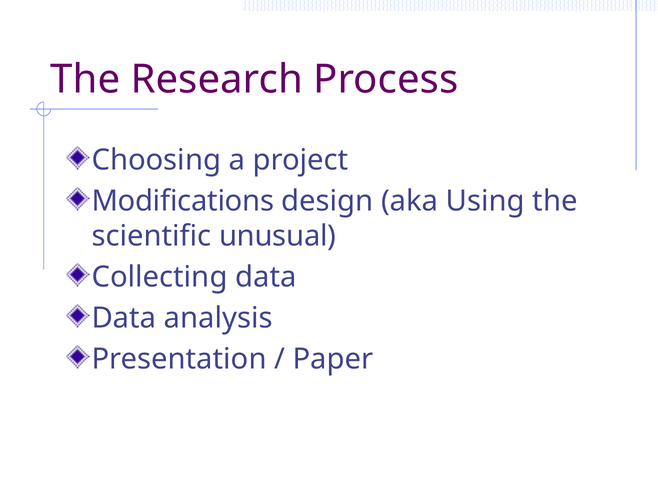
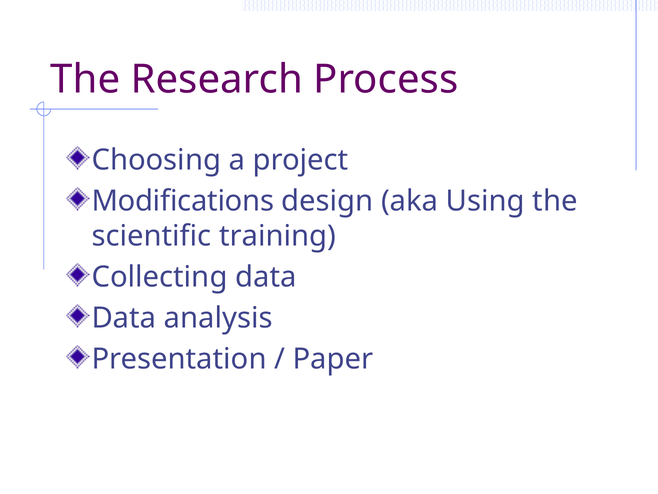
unusual: unusual -> training (278, 236)
